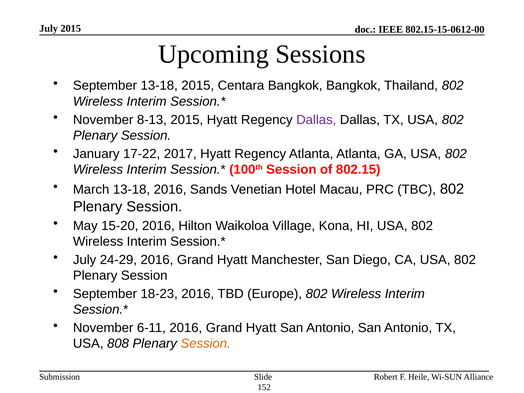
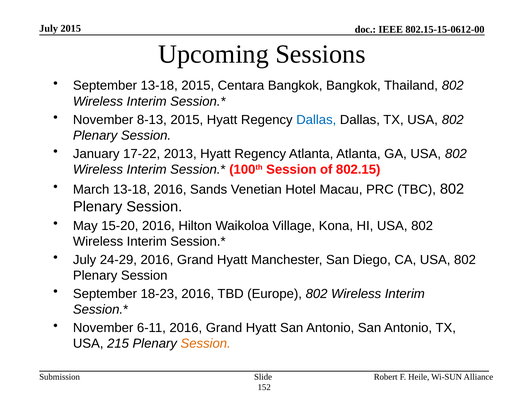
Dallas colour: purple -> blue (316, 120)
2017: 2017 -> 2013 (180, 154)
808: 808 -> 215 (118, 344)
